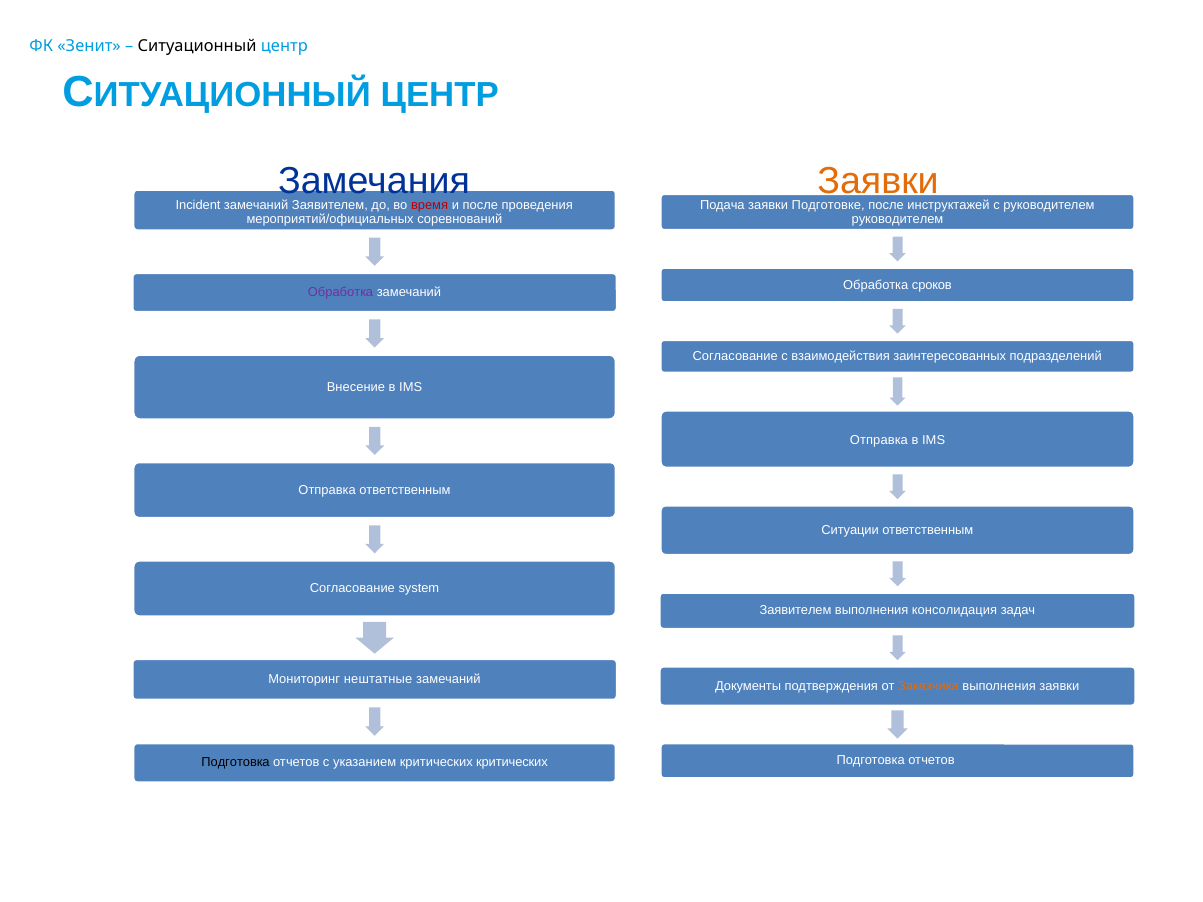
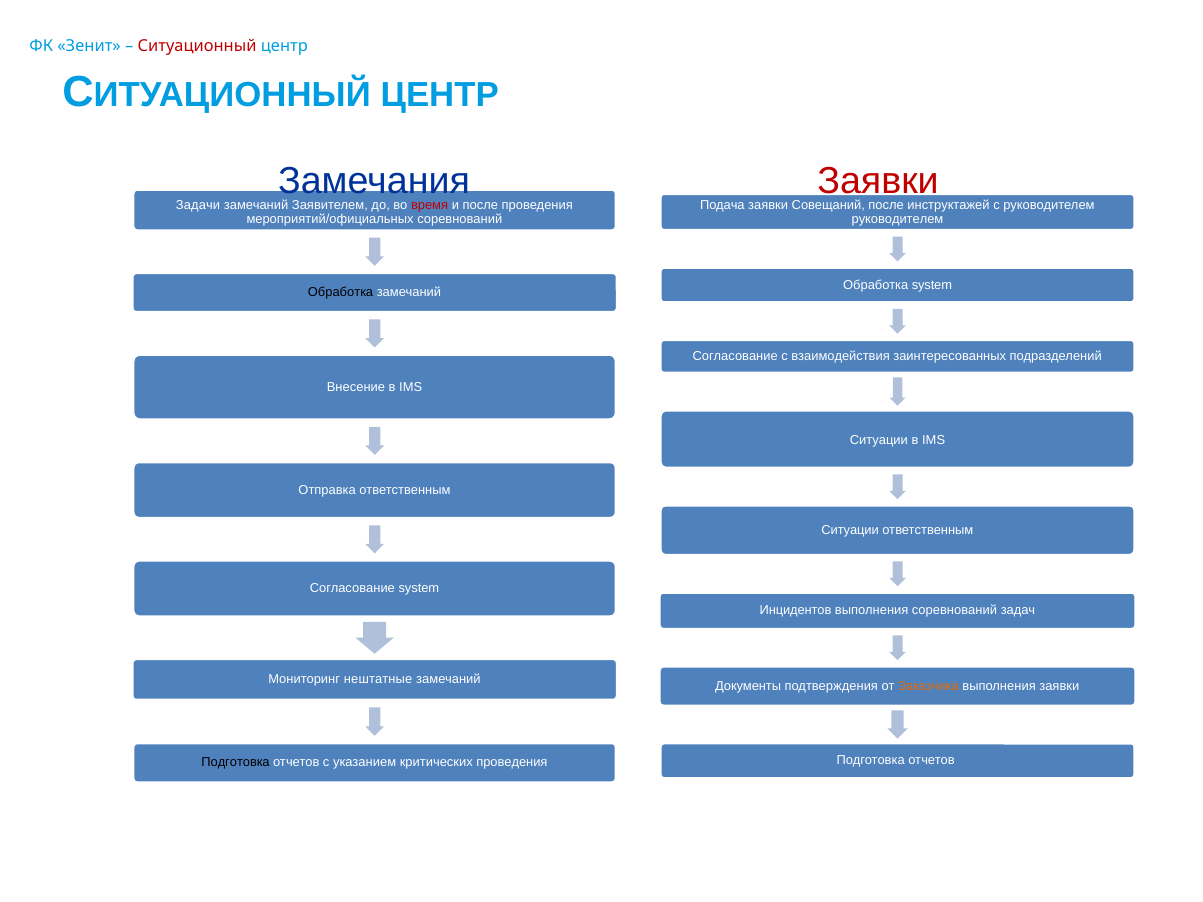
Ситуационный colour: black -> red (197, 46)
Заявки colour: orange -> red (878, 181)
Incident: Incident -> Задачи (198, 205)
Подготовке: Подготовке -> Совещаний (828, 205)
Обработка сроков: сроков -> system (932, 285)
Обработка colour: purple -> black (341, 293)
Отправка: Отправка -> Ситуации (879, 441)
Заявителем: Заявителем -> Инцидентов (796, 611)
выполнения консолидация: консолидация -> соревнований (955, 611)
критических критических: критических -> проведения (512, 763)
